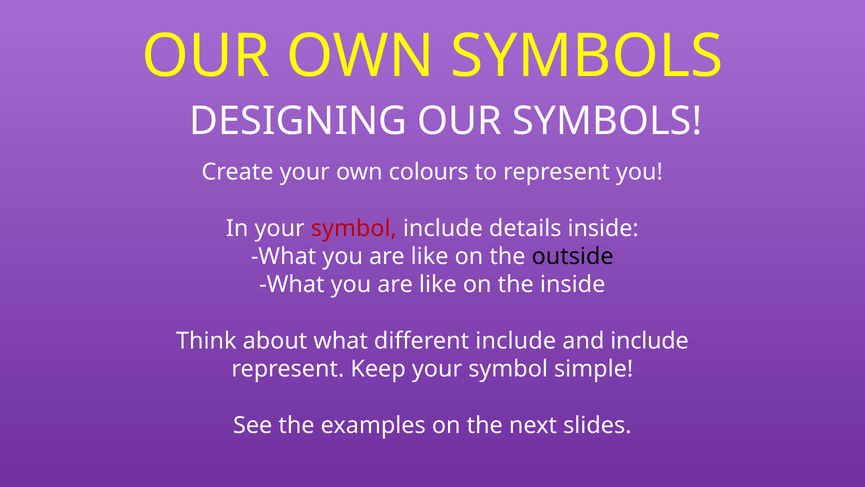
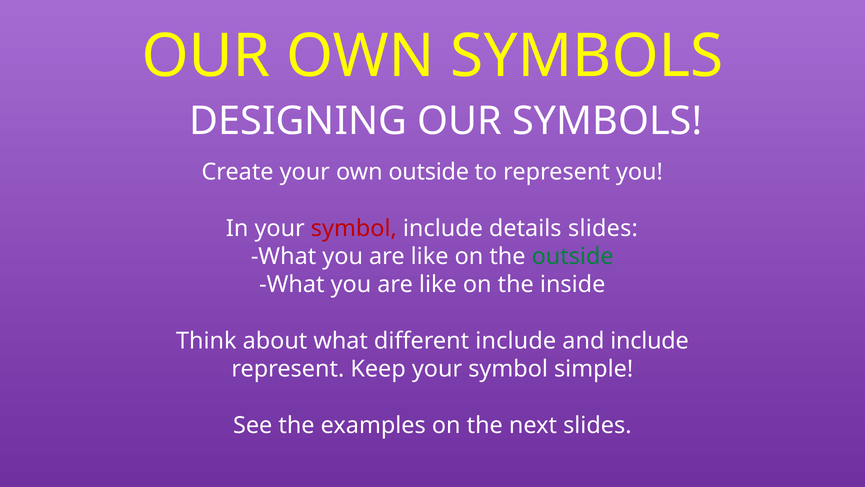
own colours: colours -> outside (429, 172)
details inside: inside -> slides (603, 228)
outside colour: black -> green (573, 256)
